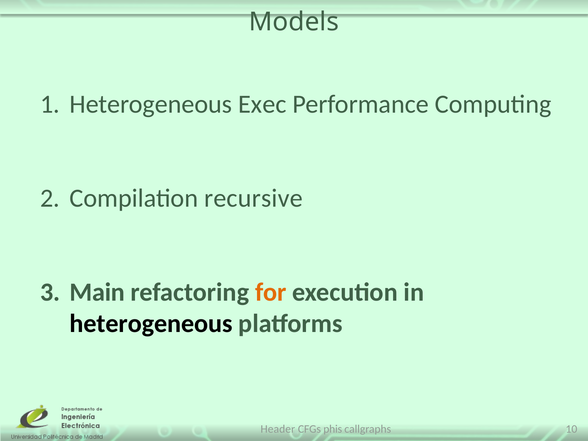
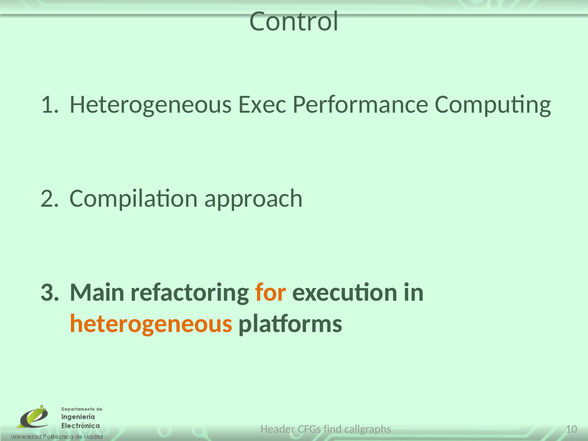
Models: Models -> Control (294, 22)
recursive: recursive -> approach (254, 198)
heterogeneous colour: black -> orange (151, 324)
phis: phis -> find (333, 429)
